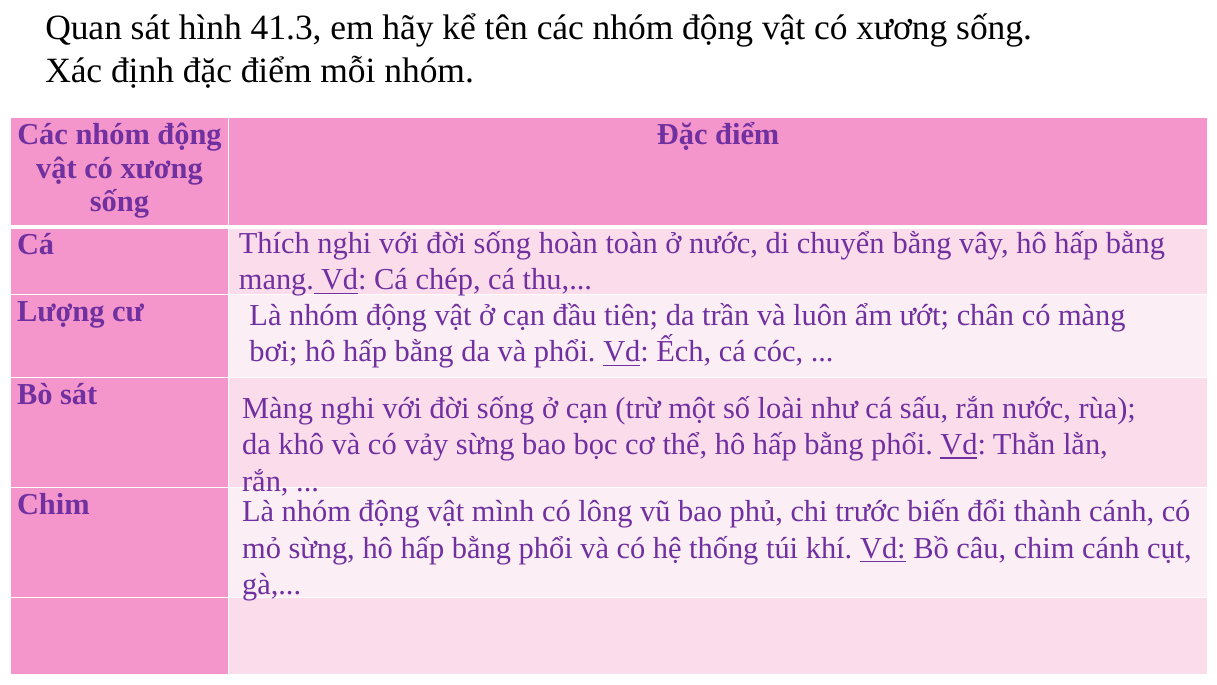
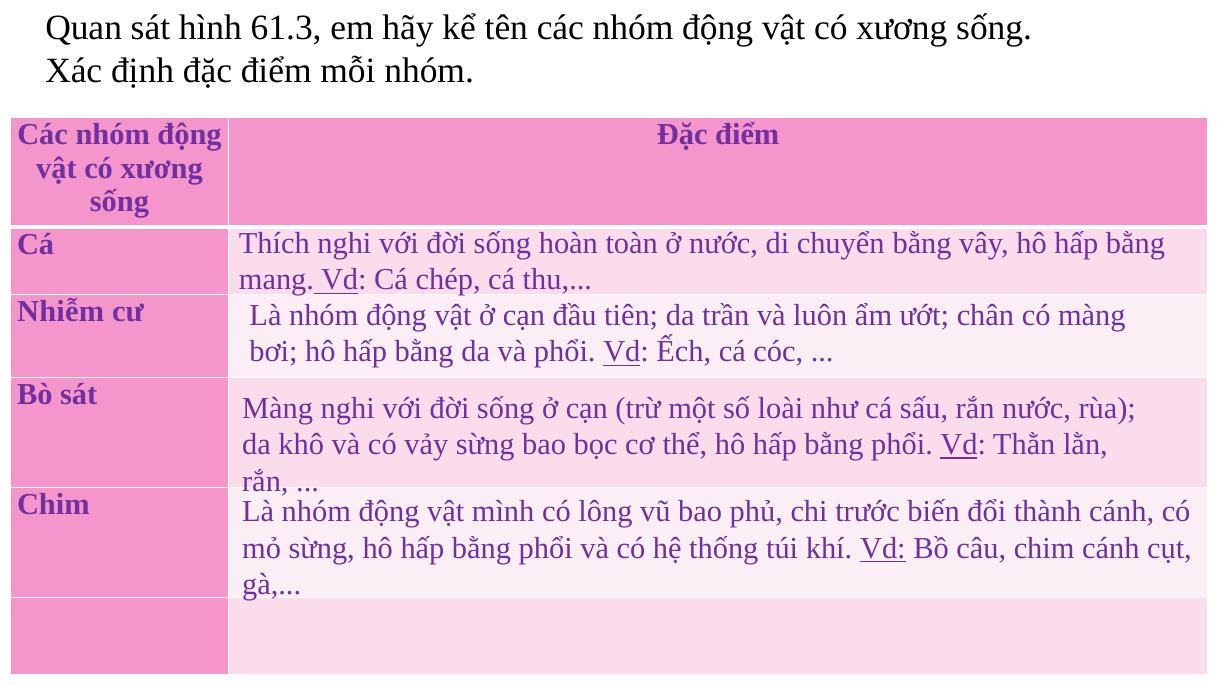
41.3: 41.3 -> 61.3 (286, 28)
Lượng: Lượng -> Nhiễm (61, 312)
